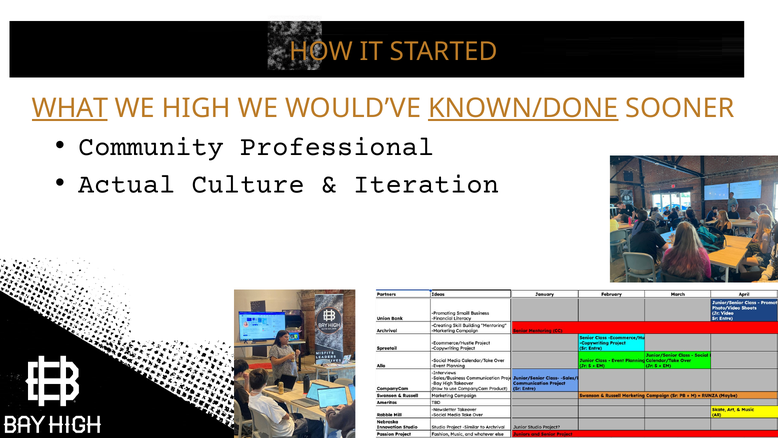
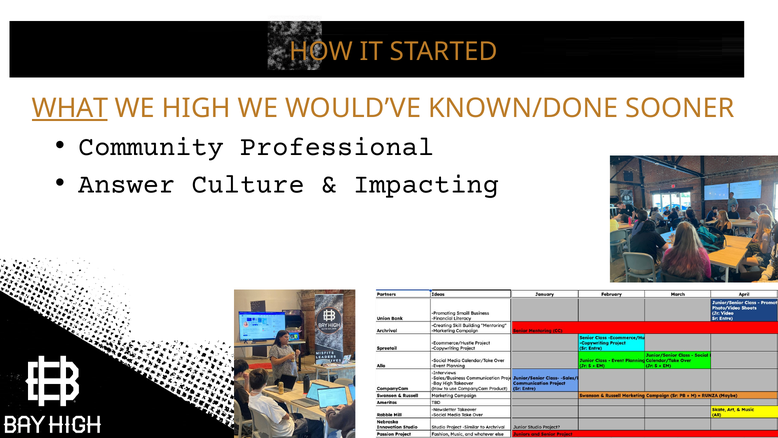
KNOWN/DONE underline: present -> none (523, 108)
Actual: Actual -> Answer (127, 184)
Iteration: Iteration -> Impacting (426, 184)
